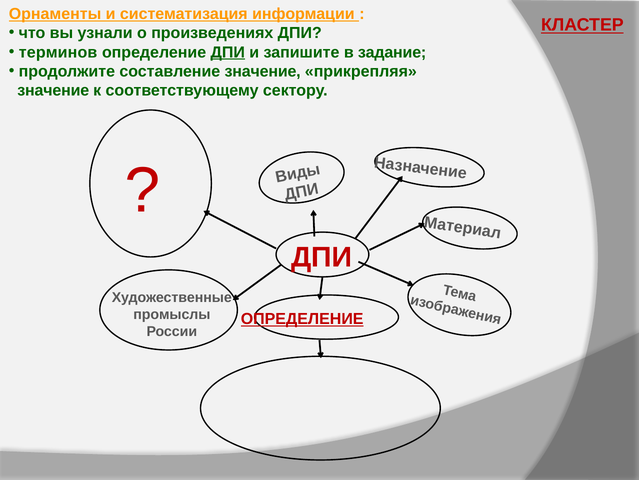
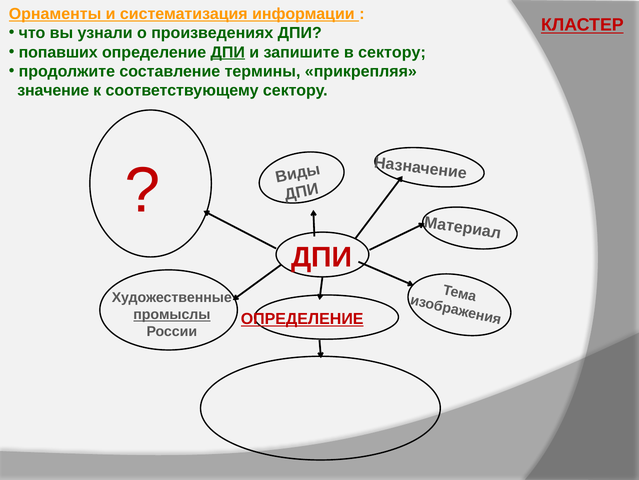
терминов: терминов -> попавших (58, 52)
в задание: задание -> сектору (392, 52)
составление значение: значение -> термины (263, 71)
промыслы underline: none -> present (172, 314)
